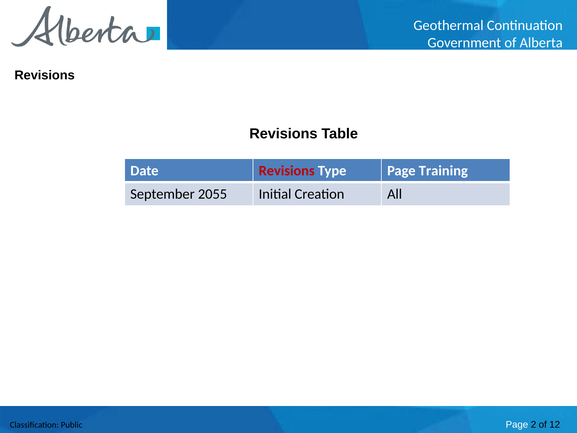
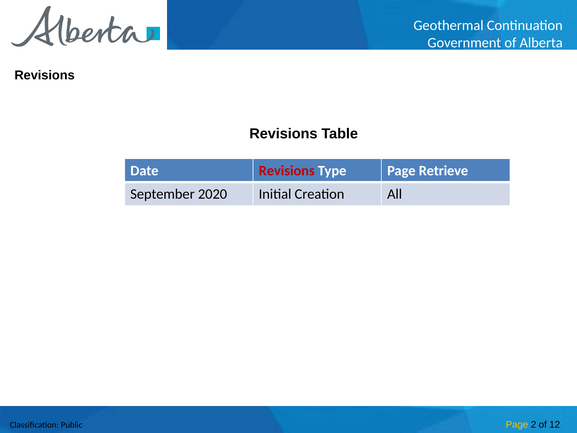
Training: Training -> Retrieve (443, 171)
2055: 2055 -> 2020 (213, 194)
Page colour: white -> yellow (517, 425)
